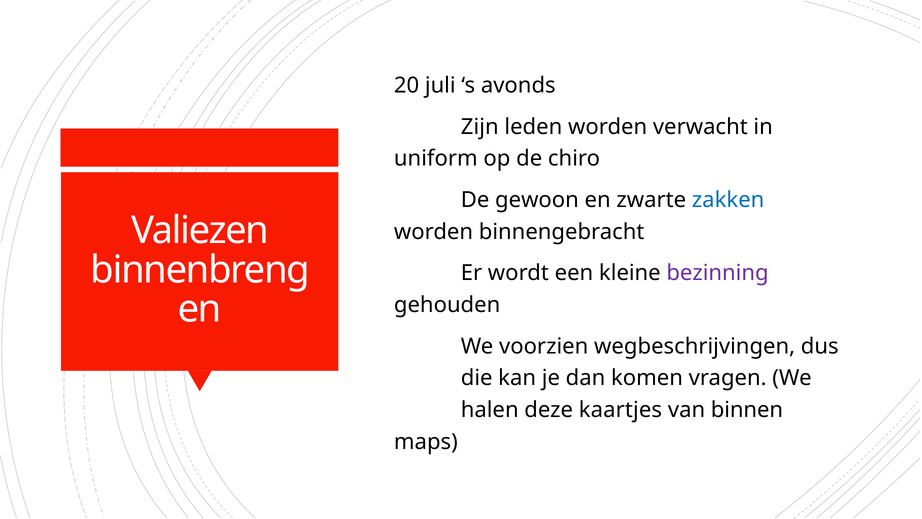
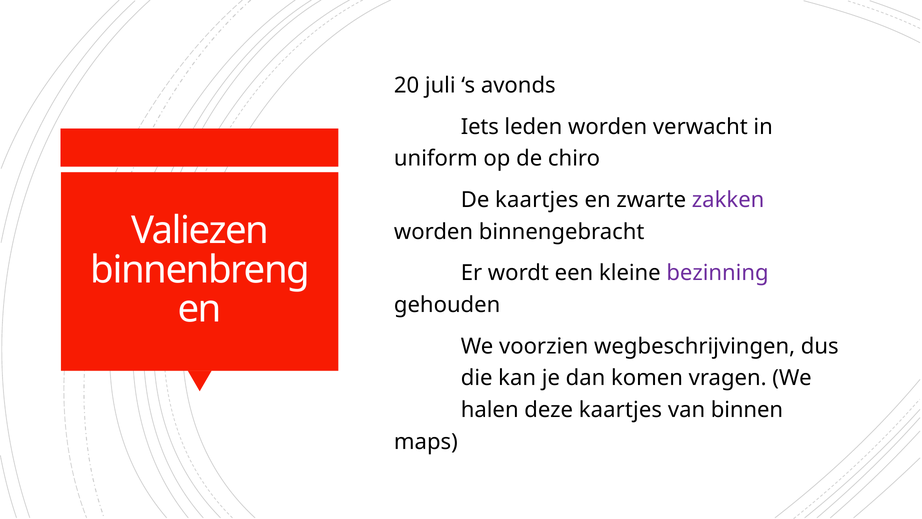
Zijn: Zijn -> Iets (480, 127)
De gewoon: gewoon -> kaartjes (537, 200)
zakken colour: blue -> purple (728, 200)
